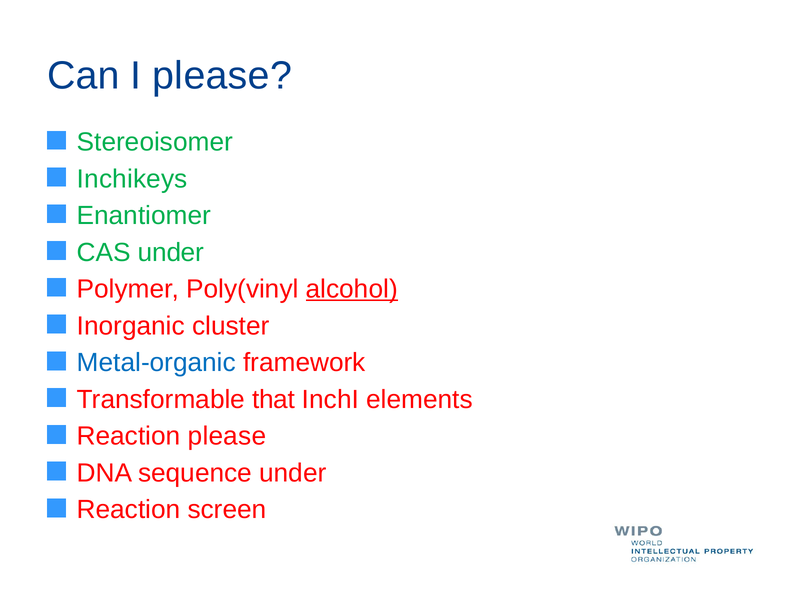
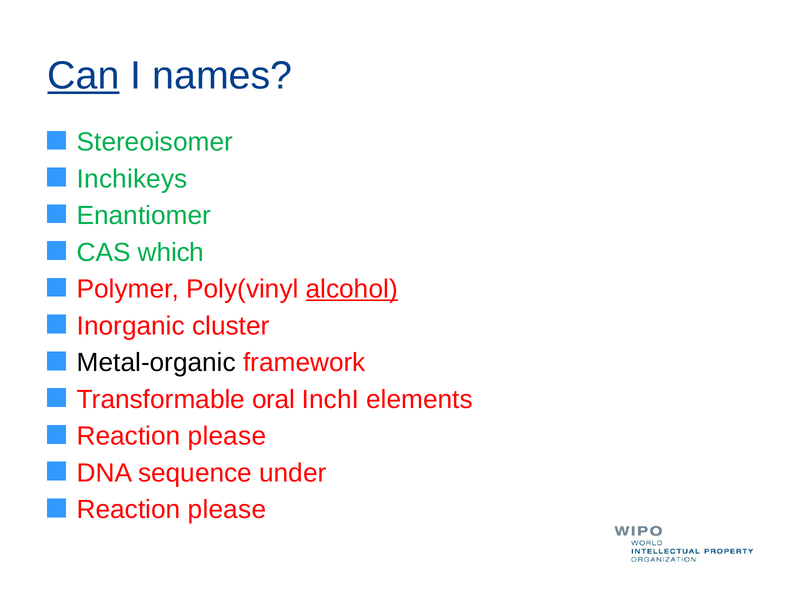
Can underline: none -> present (83, 76)
I please: please -> names (222, 76)
CAS under: under -> which (171, 252)
Metal-organic colour: blue -> black (156, 363)
that: that -> oral (274, 399)
screen: screen -> please (227, 510)
